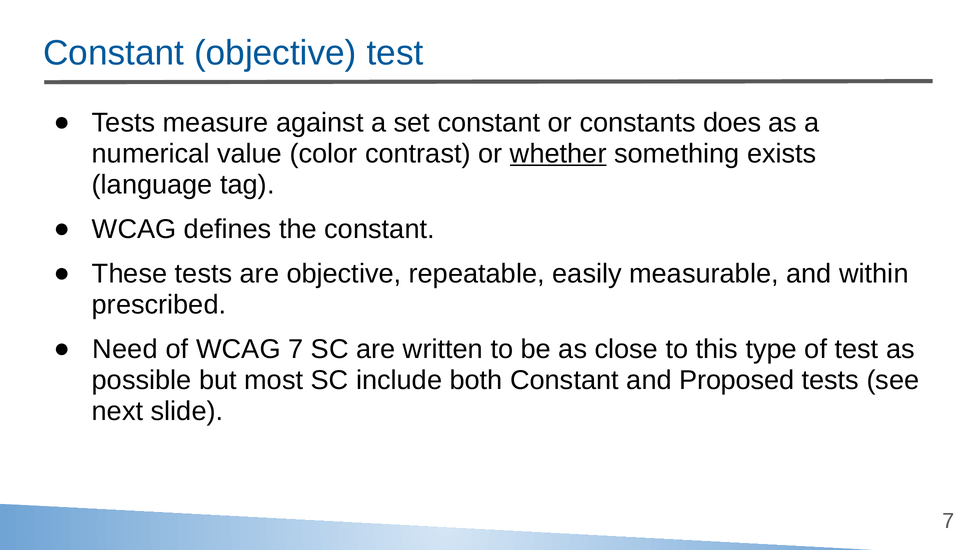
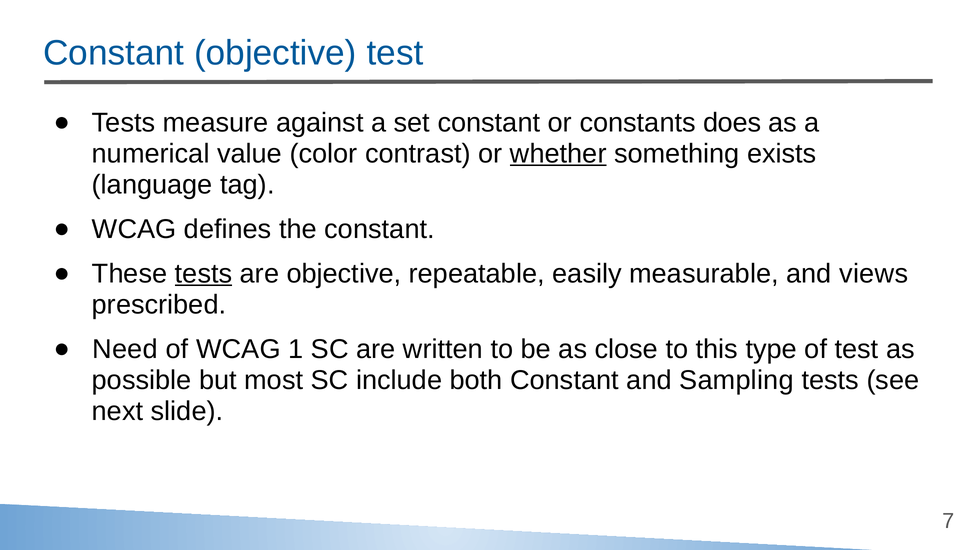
tests underline: none -> present (204, 274)
within: within -> views (874, 274)
WCAG 7: 7 -> 1 (296, 349)
Proposed: Proposed -> Sampling (737, 380)
